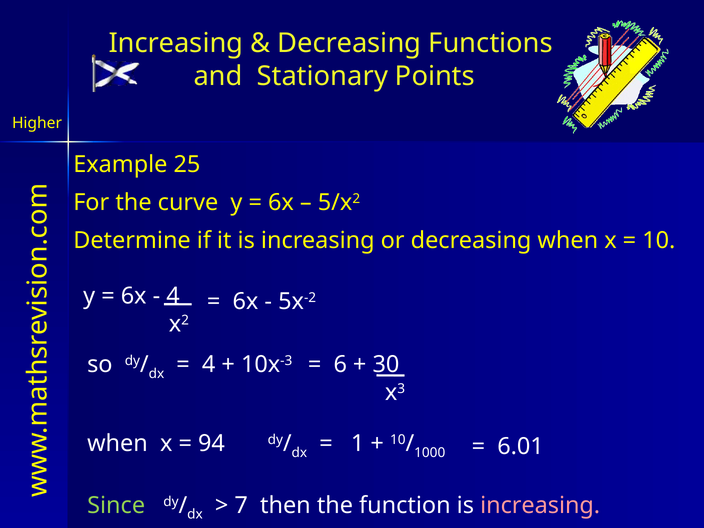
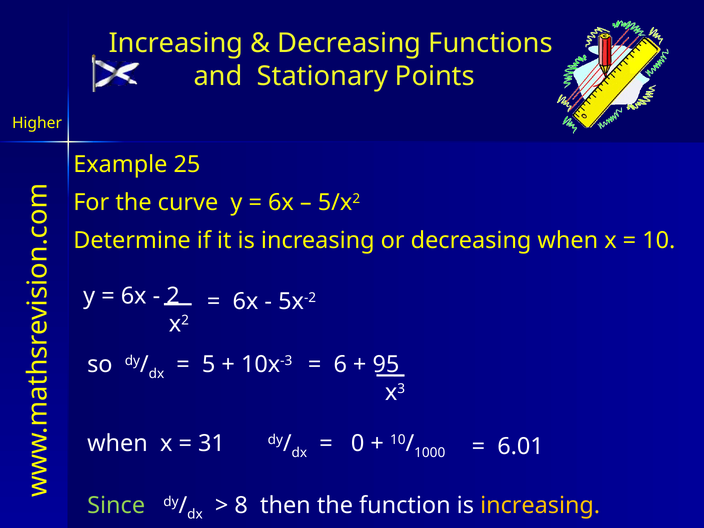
4: 4 -> 2 (173, 296)
4: 4 -> 5 (209, 365)
30: 30 -> 95 (386, 365)
94: 94 -> 31 (211, 443)
1: 1 -> 0 (358, 443)
7: 7 -> 8 (241, 505)
increasing colour: pink -> yellow (540, 505)
